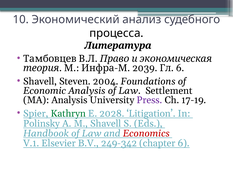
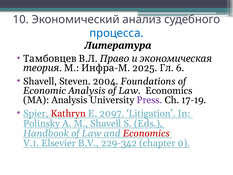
процесса colour: black -> blue (116, 33)
2039: 2039 -> 2025 (145, 68)
Law Settlement: Settlement -> Economics (169, 91)
Kathryn colour: green -> red (68, 113)
2028: 2028 -> 2097 (112, 113)
249-342: 249-342 -> 229-342 (119, 143)
chapter 6: 6 -> 0 (184, 143)
